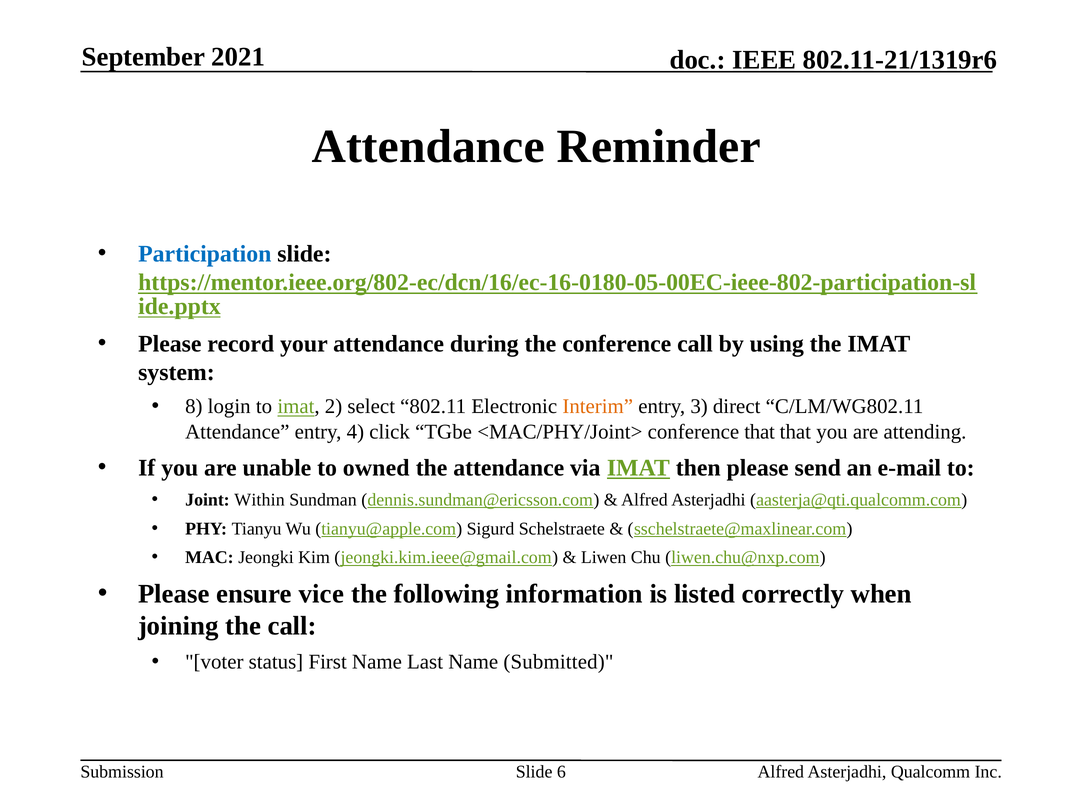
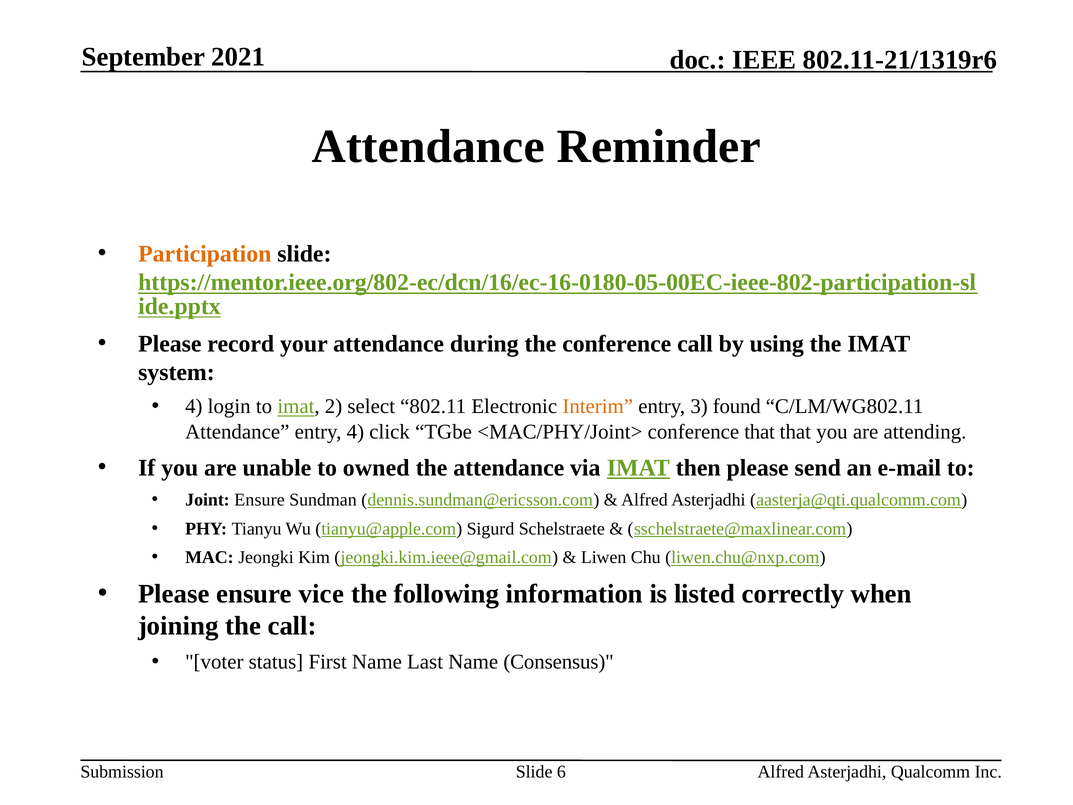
Participation colour: blue -> orange (205, 254)
8: 8 -> 4 (194, 406)
direct: direct -> found (737, 406)
Joint Within: Within -> Ensure (260, 500)
Submitted: Submitted -> Consensus (559, 662)
